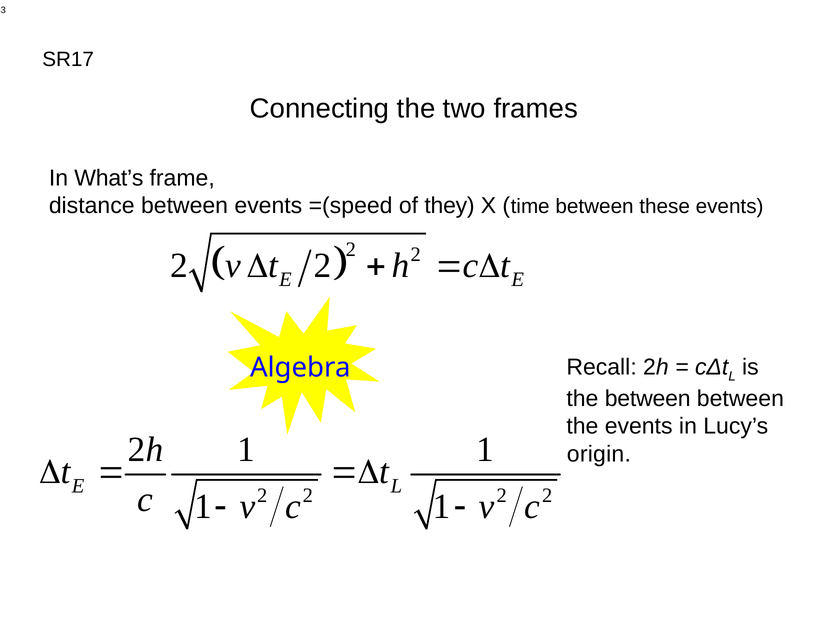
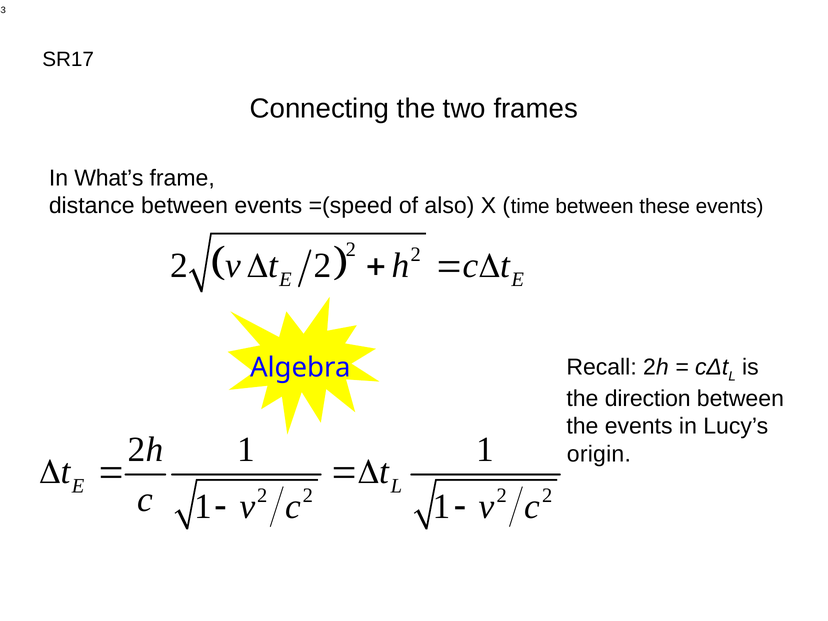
they: they -> also (449, 206)
the between: between -> direction (648, 399)
